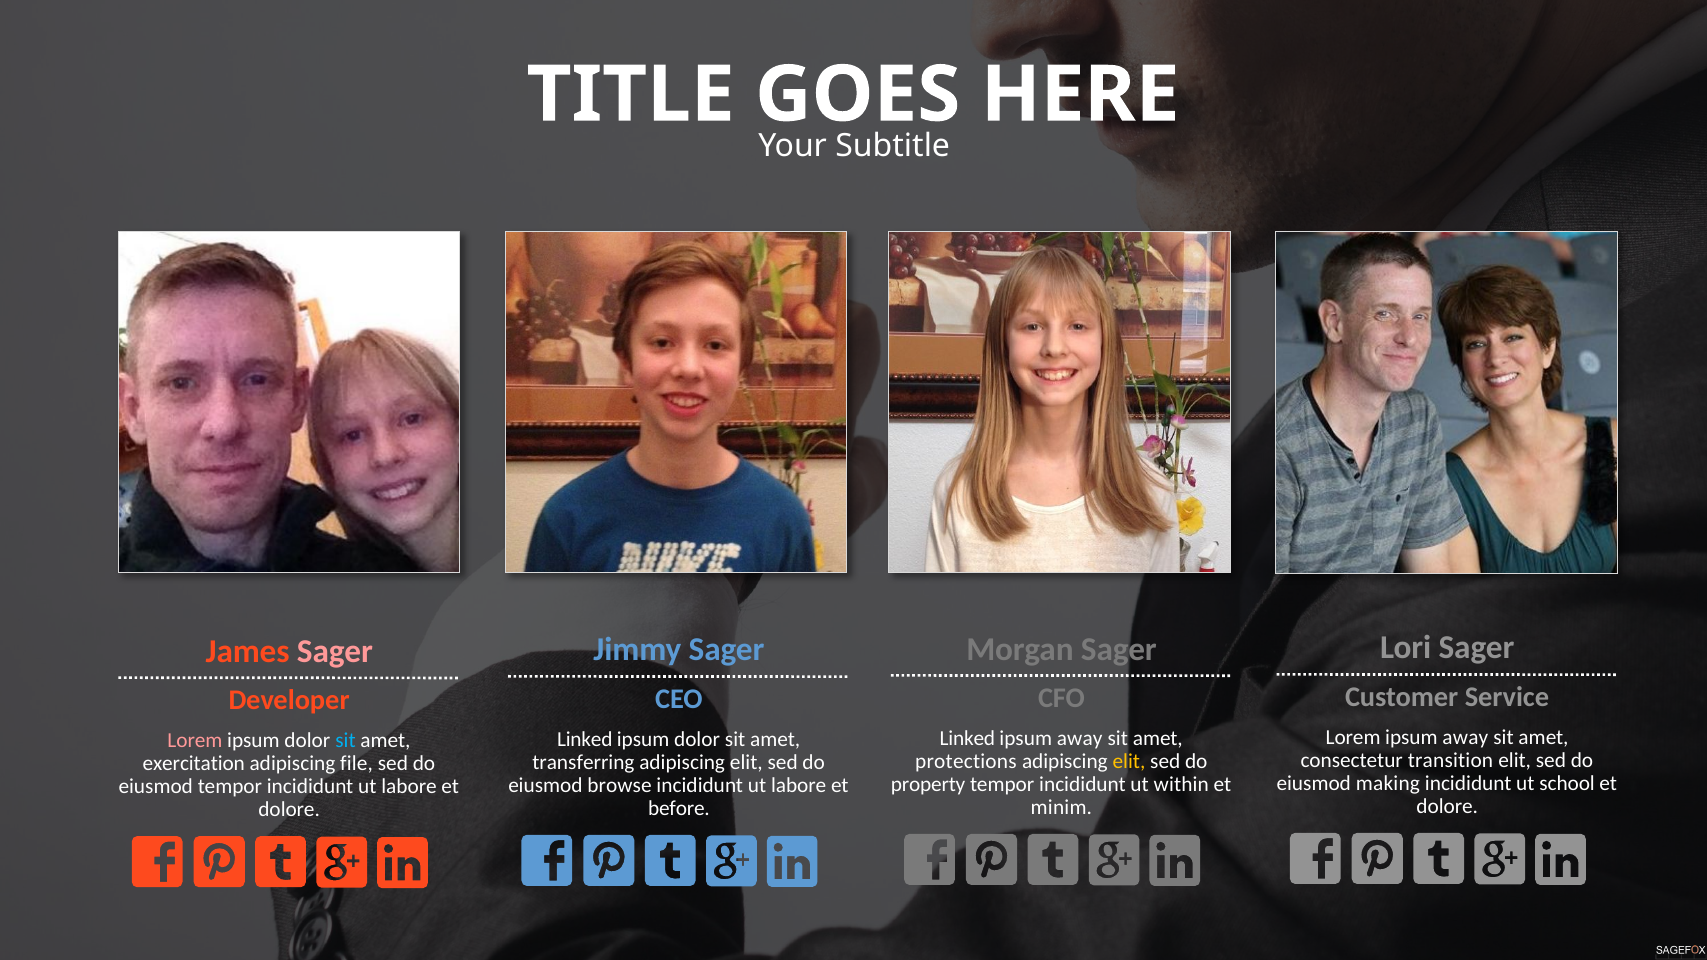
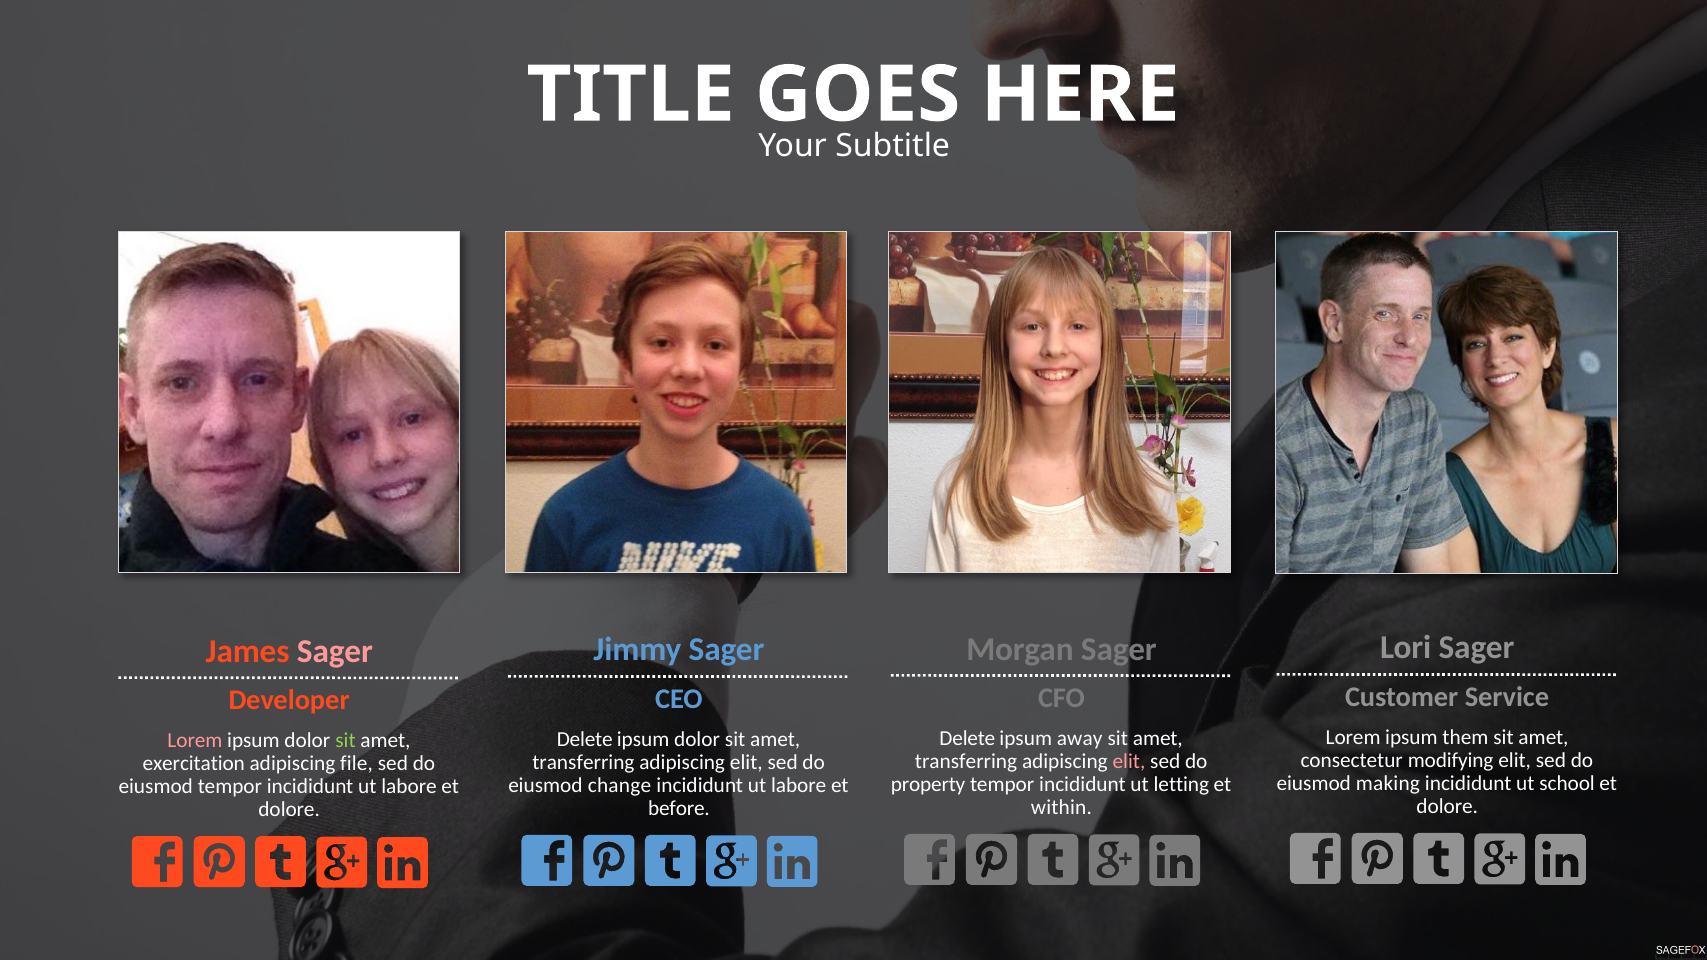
Lorem ipsum away: away -> them (1465, 737)
Linked: Linked -> Delete (967, 738)
Linked: Linked -> Delete (585, 739)
sit colour: light blue -> light green (345, 741)
transition: transition -> modifying (1451, 760)
protections: protections -> transferring (966, 761)
elit colour: yellow -> pink (1129, 761)
within: within -> letting (1181, 784)
browse: browse -> change (620, 785)
minim: minim -> within (1061, 807)
